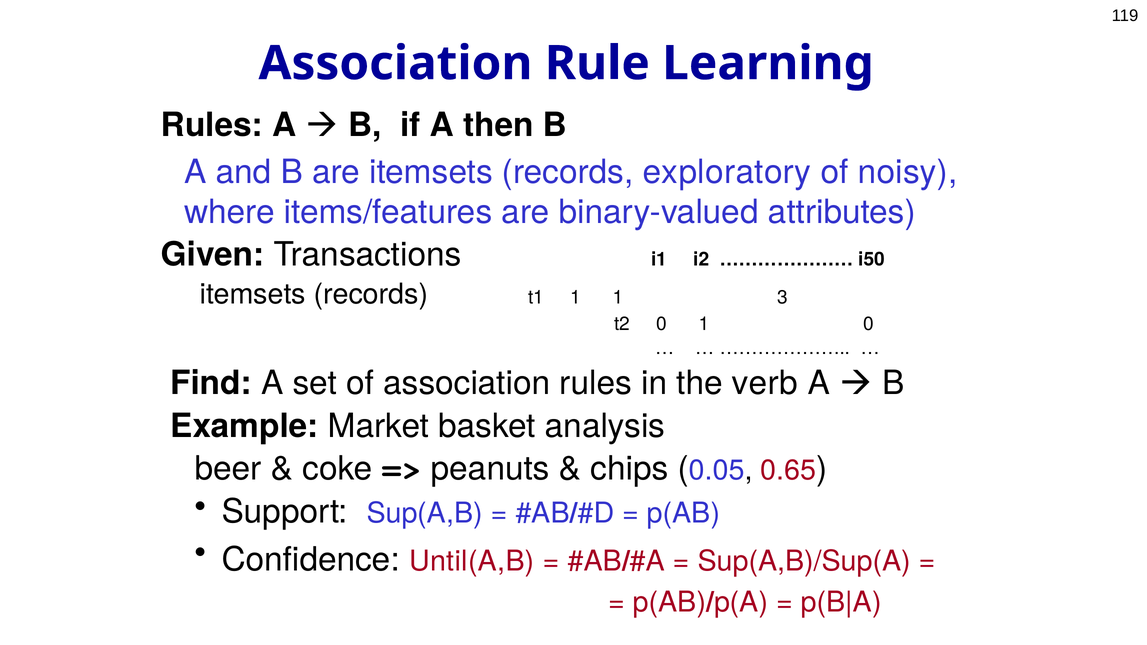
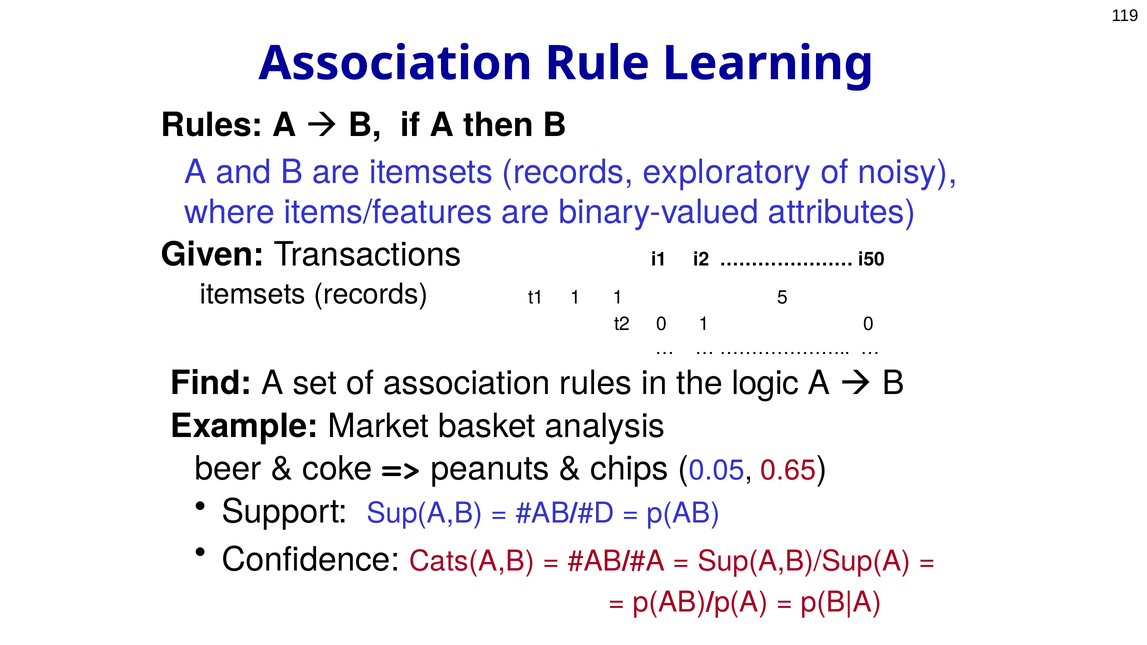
3: 3 -> 5 (782, 297)
verb: verb -> logic (765, 383)
Until(A,B: Until(A,B -> Cats(A,B (472, 561)
